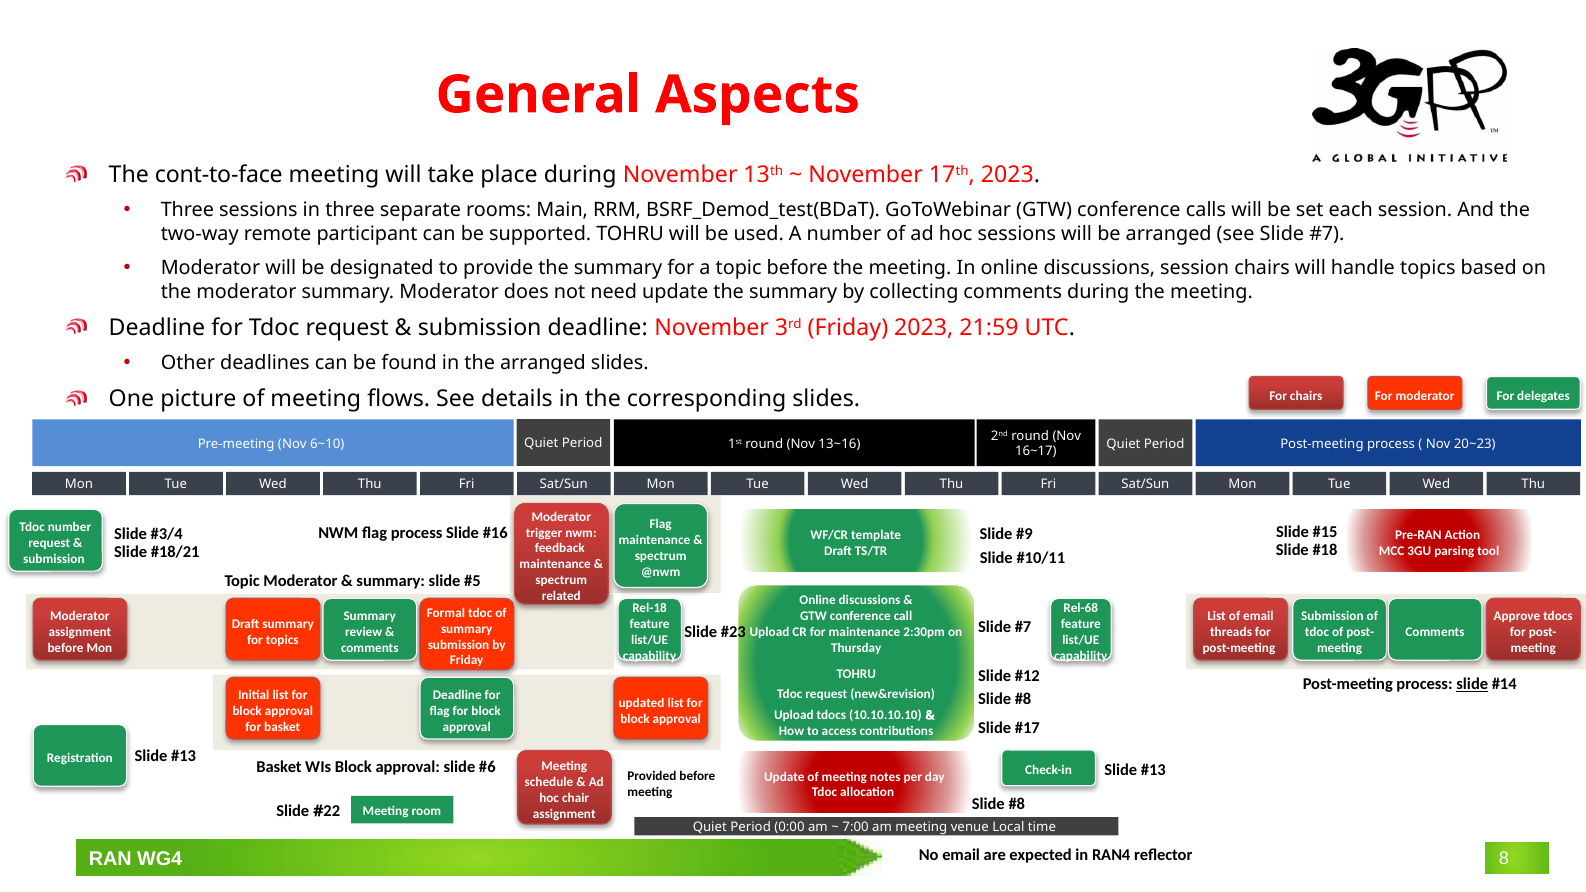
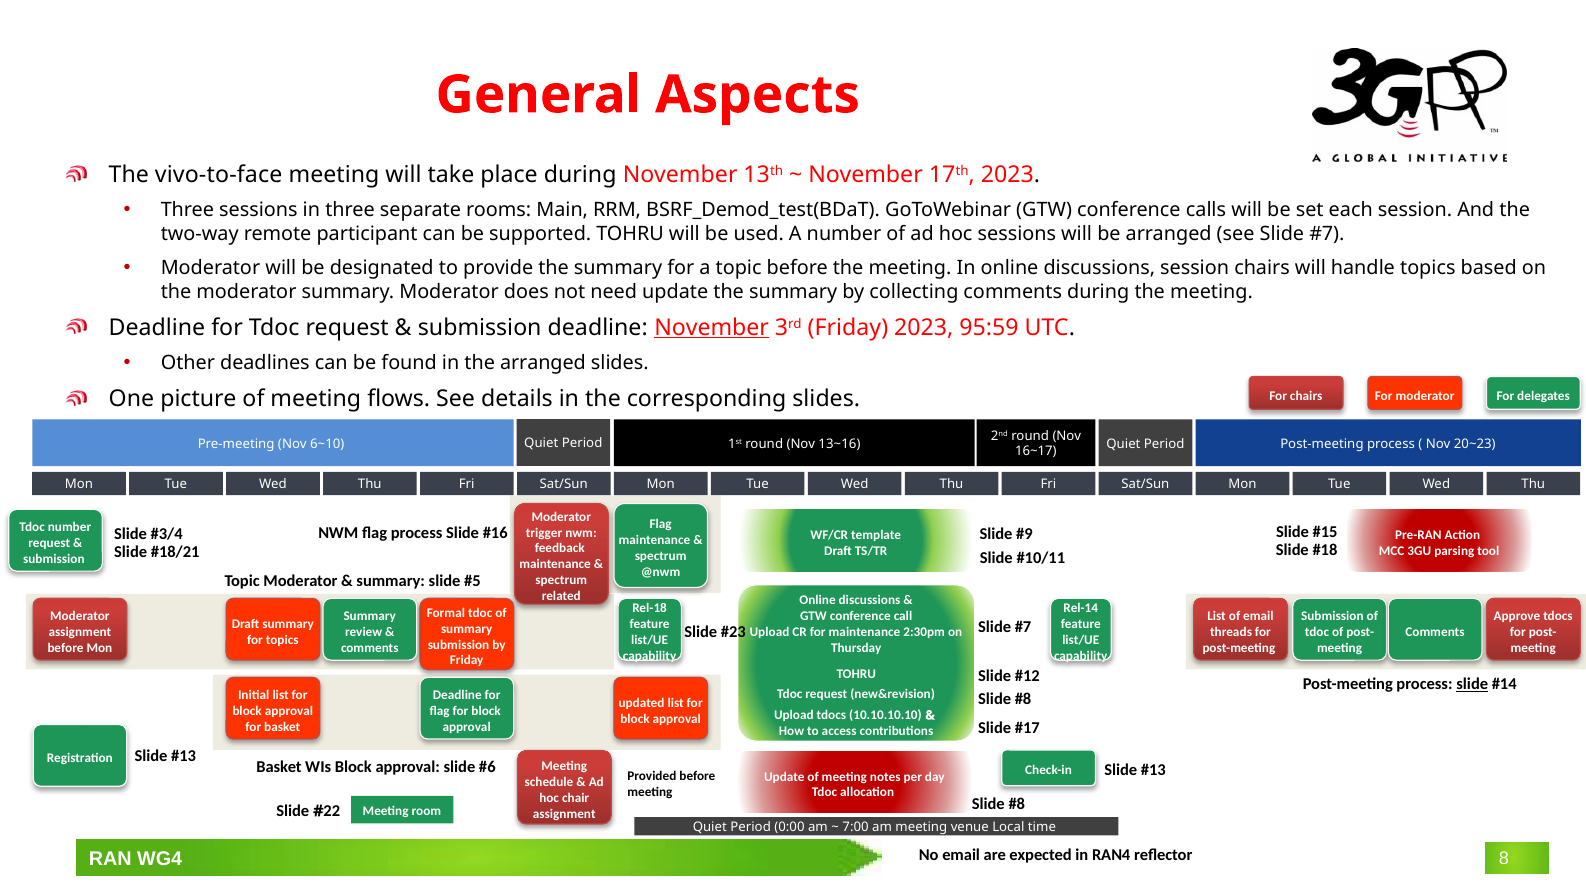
cont-to-face: cont-to-face -> vivo-to-face (219, 175)
November underline: none -> present (712, 327)
21:59: 21:59 -> 95:59 (989, 327)
Rel-68: Rel-68 -> Rel-14 (1081, 608)
